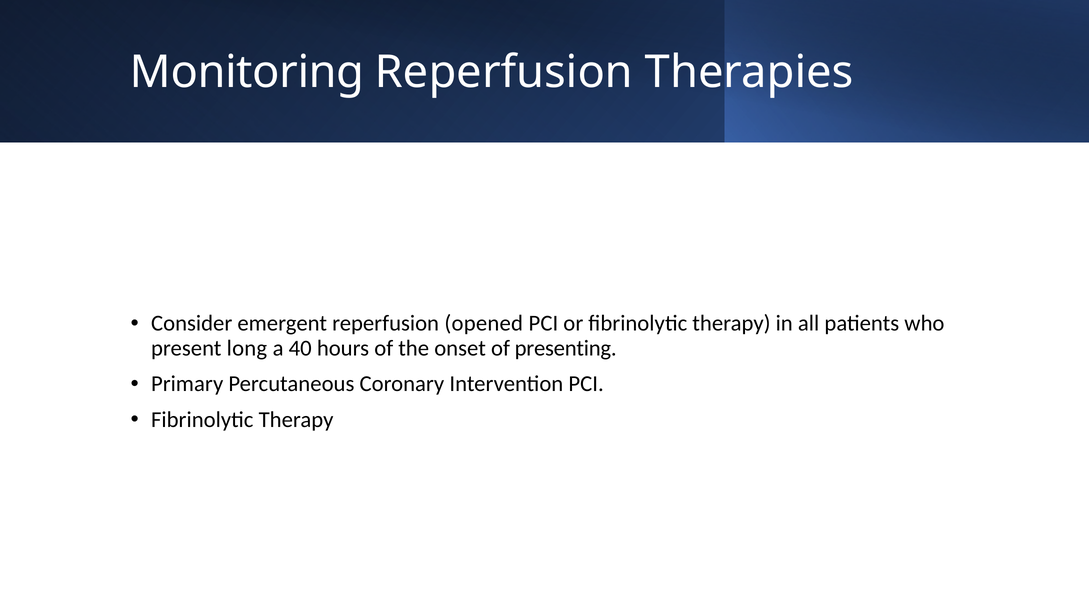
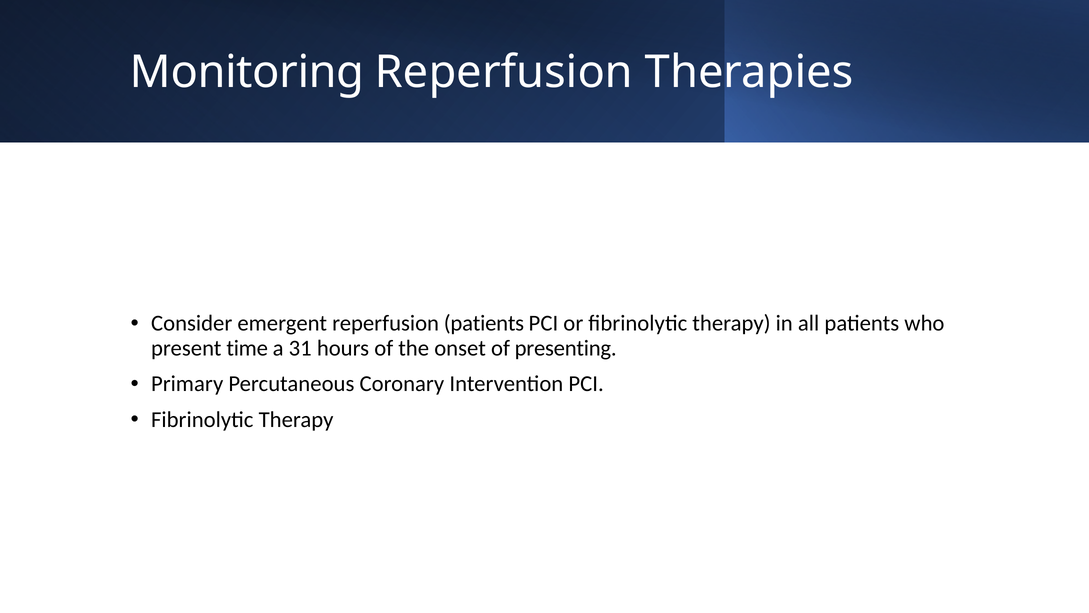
reperfusion opened: opened -> patients (484, 323)
long: long -> time (247, 348)
40: 40 -> 31 (300, 348)
